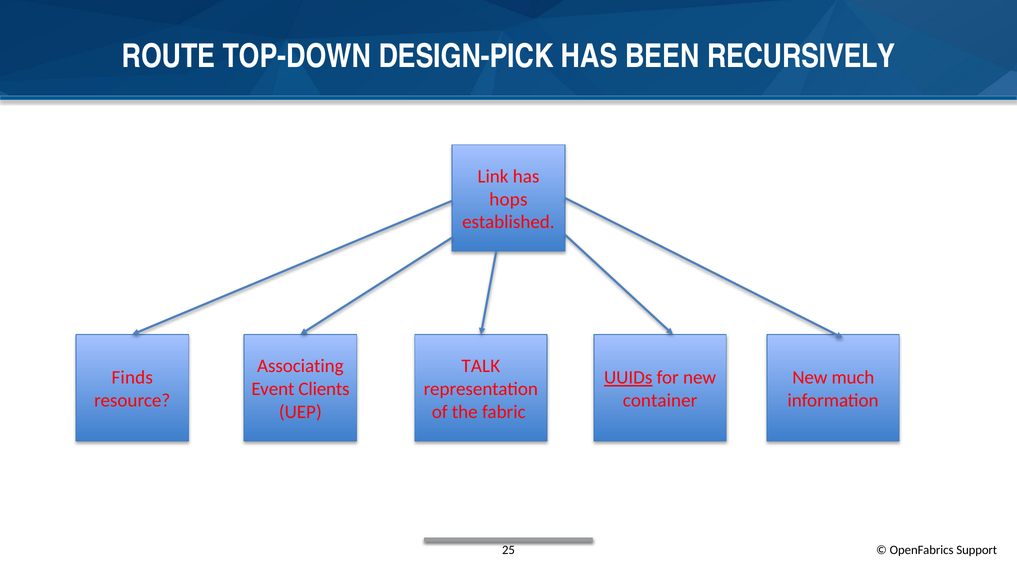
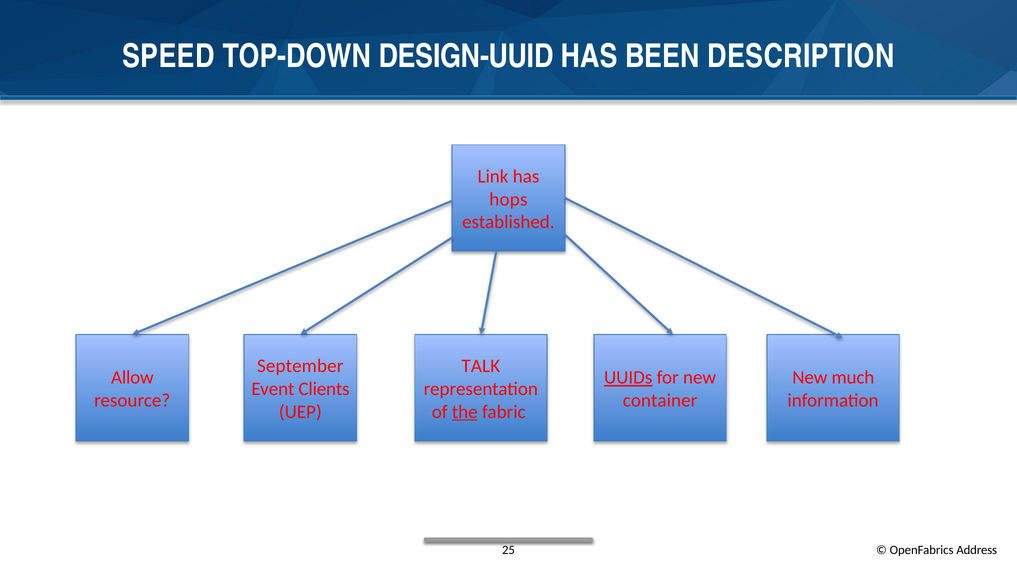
ROUTE: ROUTE -> SPEED (168, 57)
DESIGN-PICK: DESIGN-PICK -> DESIGN-UUID (466, 57)
RECURSIVELY: RECURSIVELY -> DESCRIPTION (801, 57)
Associating: Associating -> September (300, 366)
Finds: Finds -> Allow (132, 378)
the underline: none -> present (465, 412)
Support: Support -> Address (977, 550)
